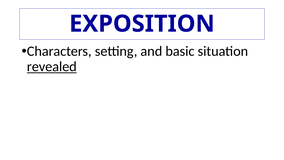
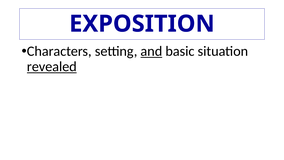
and underline: none -> present (151, 51)
